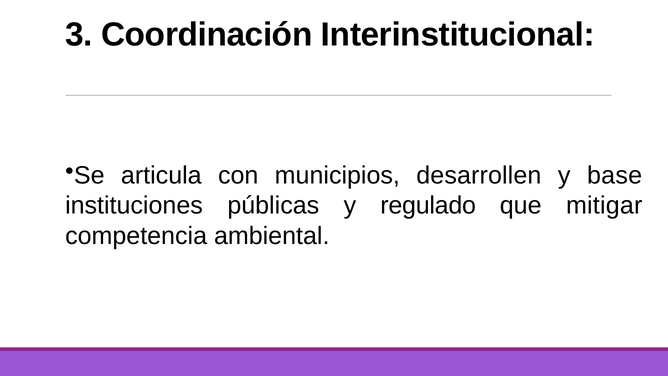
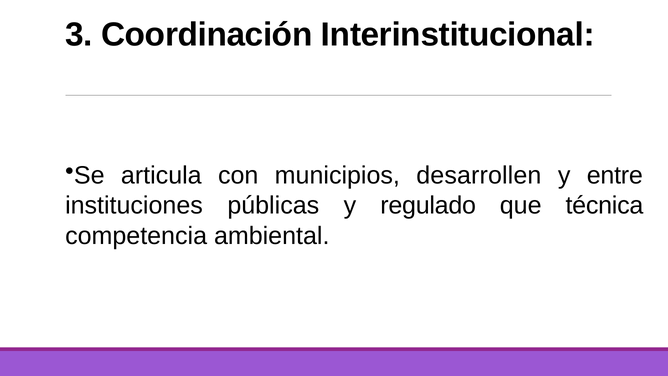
base: base -> entre (615, 176)
mitigar: mitigar -> técnica (604, 206)
